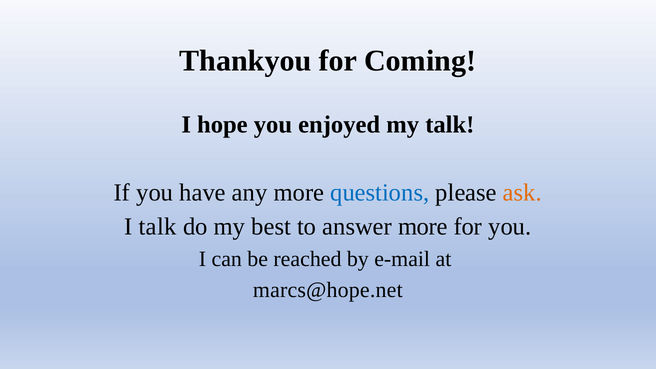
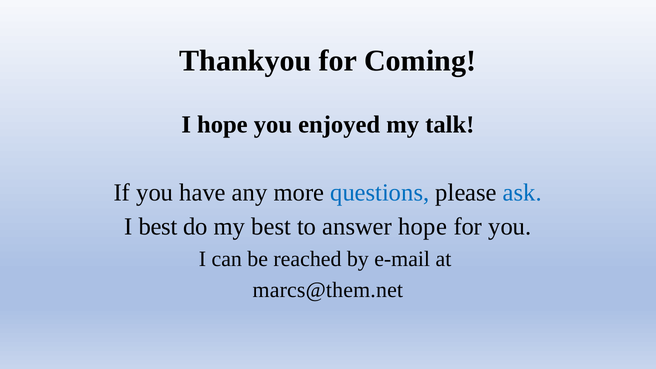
ask colour: orange -> blue (522, 193)
I talk: talk -> best (158, 227)
answer more: more -> hope (423, 227)
marcs@hope.net: marcs@hope.net -> marcs@them.net (328, 290)
